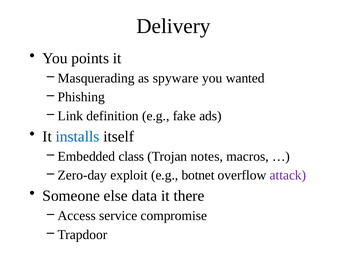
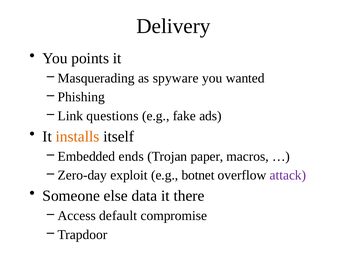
definition: definition -> questions (113, 116)
installs colour: blue -> orange (78, 137)
class: class -> ends (131, 157)
notes: notes -> paper (207, 157)
service: service -> default (118, 216)
